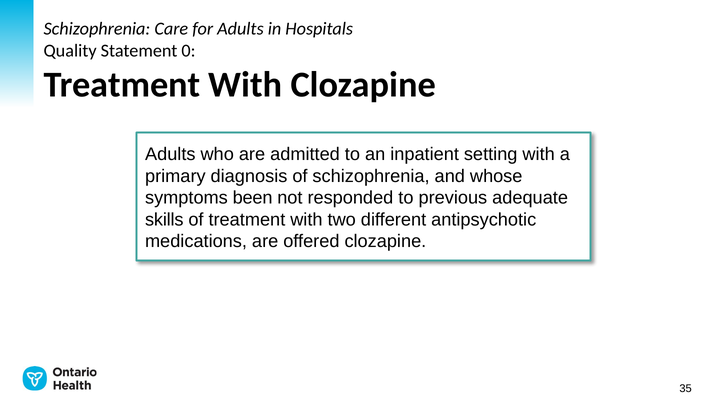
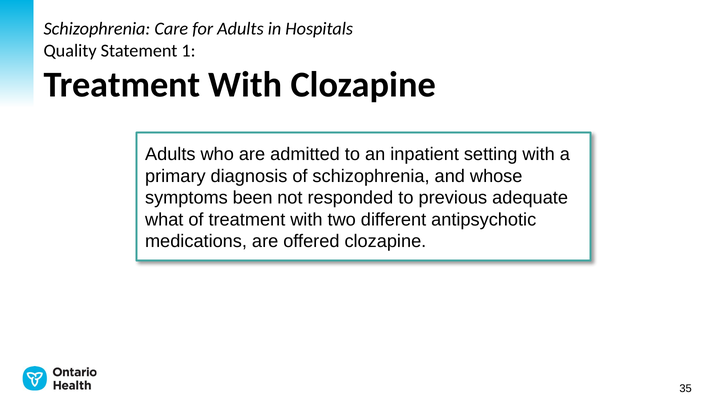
0: 0 -> 1 (189, 51)
skills: skills -> what (164, 220)
